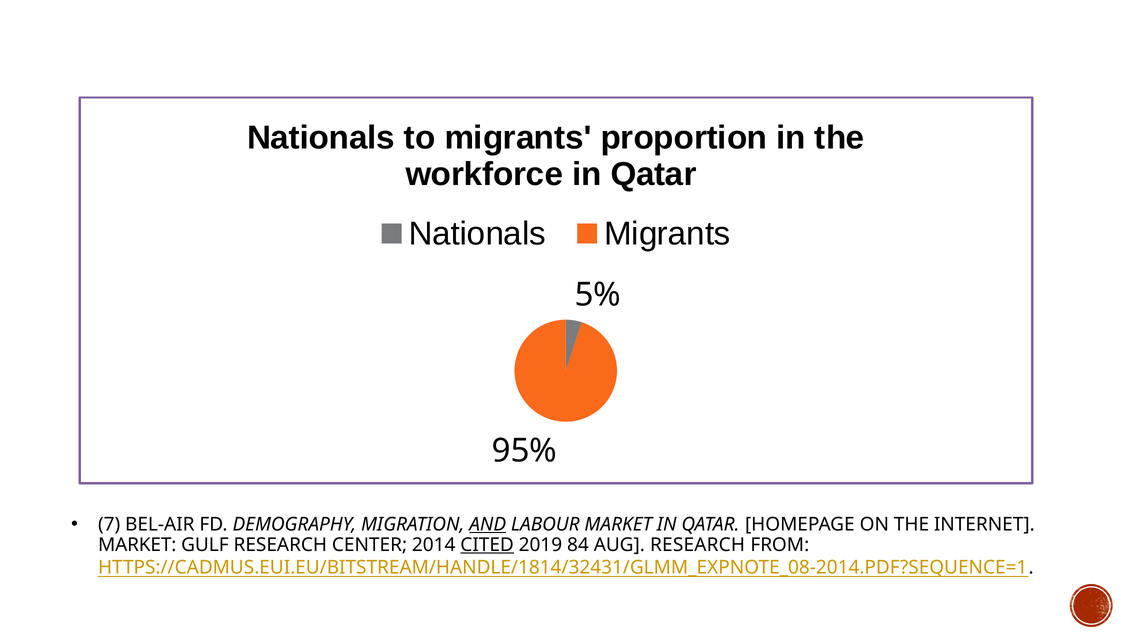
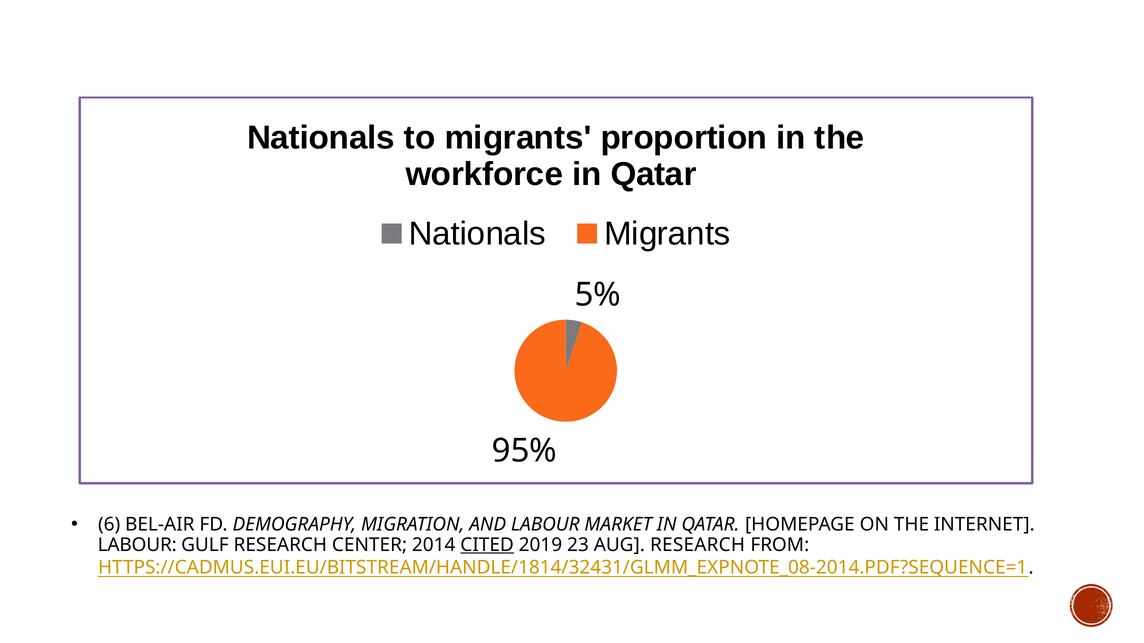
7: 7 -> 6 (109, 525)
AND underline: present -> none (488, 525)
MARKET: MARKET -> LABOUR (137, 545)
84: 84 -> 23 (578, 545)
